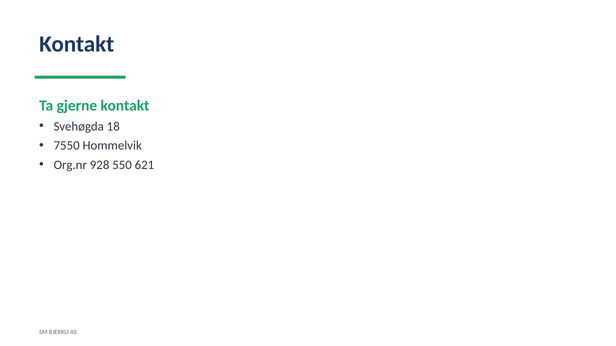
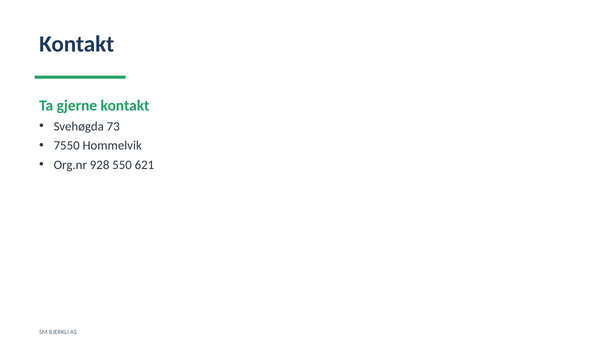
18: 18 -> 73 (113, 127)
